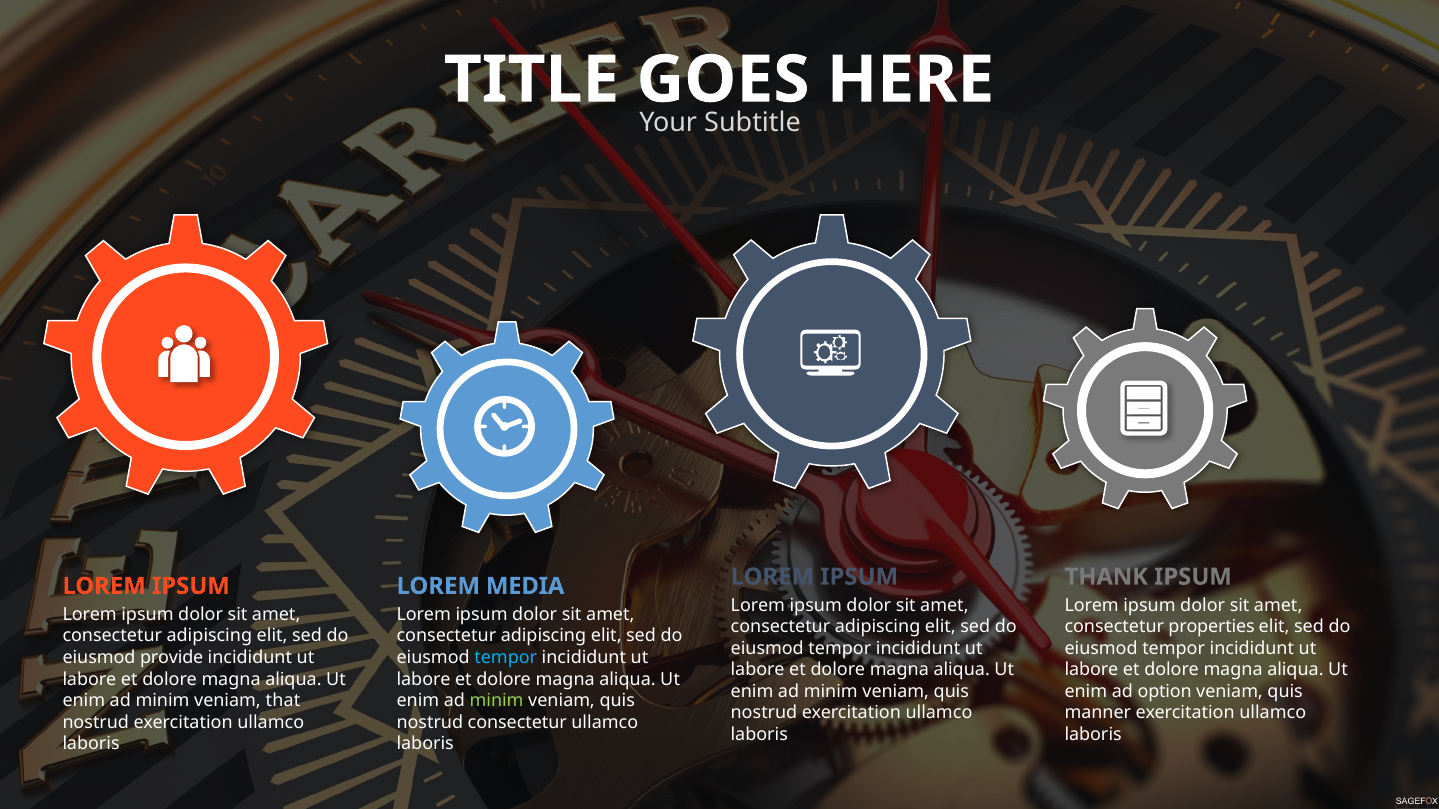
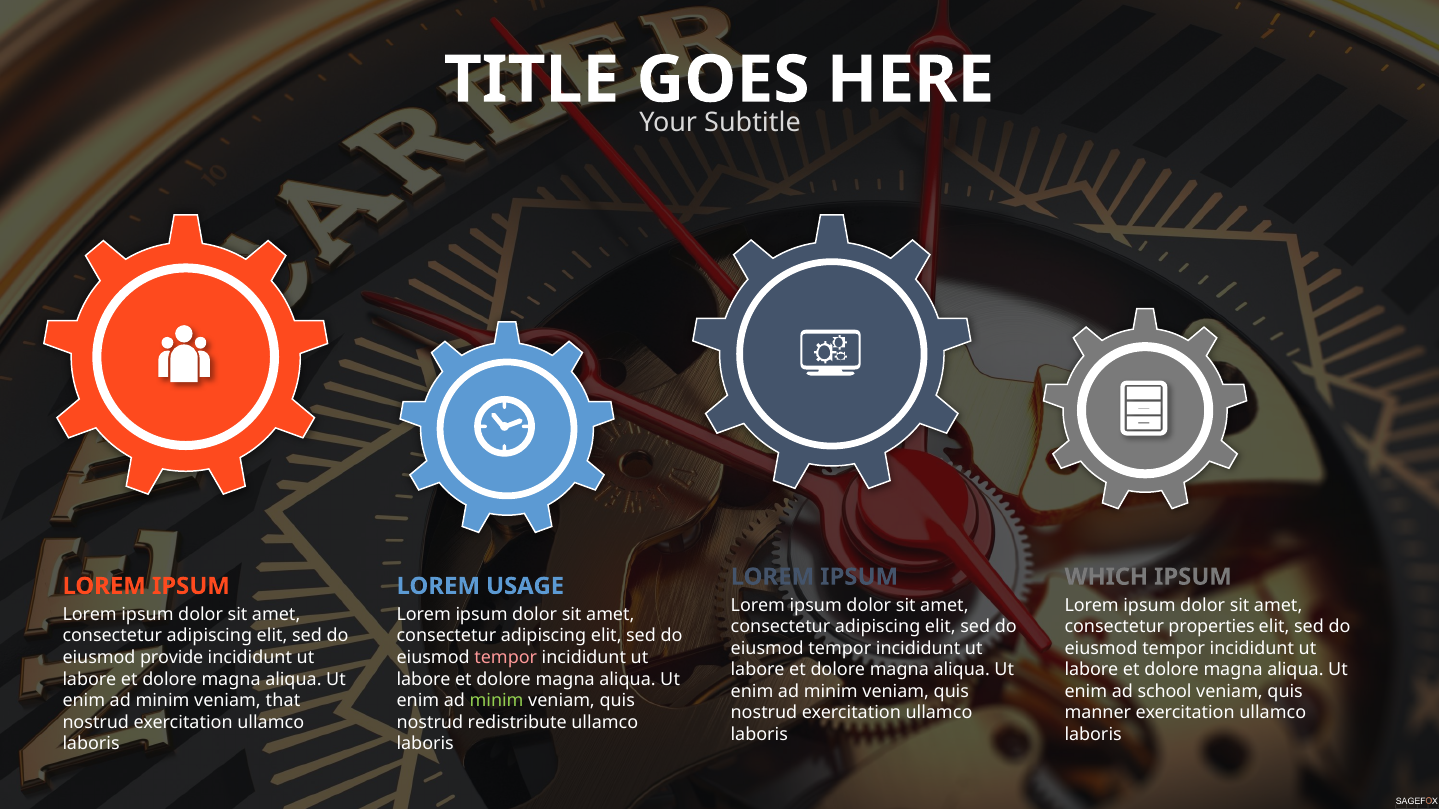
THANK: THANK -> WHICH (1106, 577)
MEDIA: MEDIA -> USAGE (525, 586)
tempor colour: light blue -> pink (506, 658)
option: option -> school (1165, 692)
nostrud consectetur: consectetur -> redistribute (517, 723)
